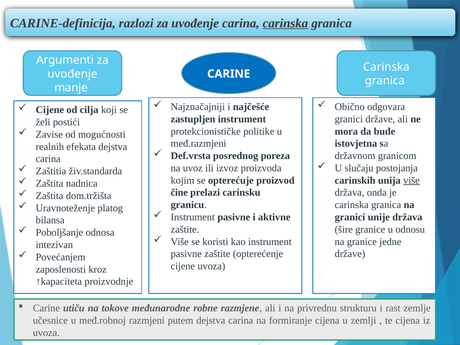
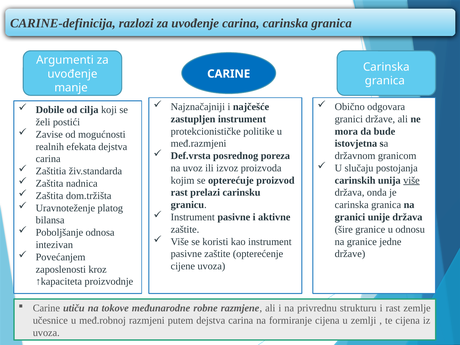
carinska underline: present -> none (285, 23)
Cijene: Cijene -> Dobile (50, 110)
čine: čine -> rast (179, 193)
